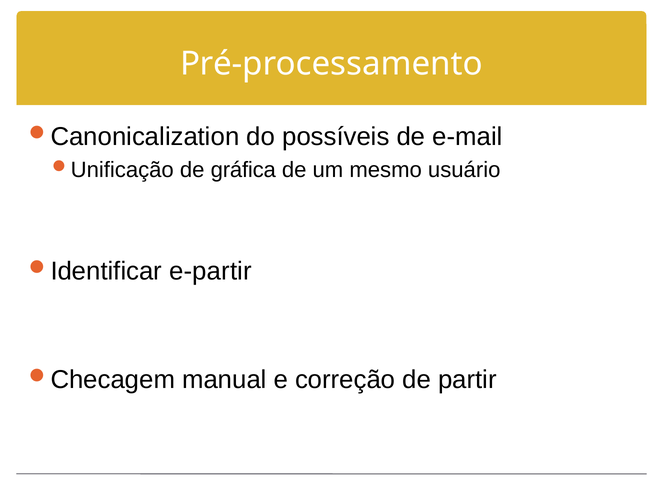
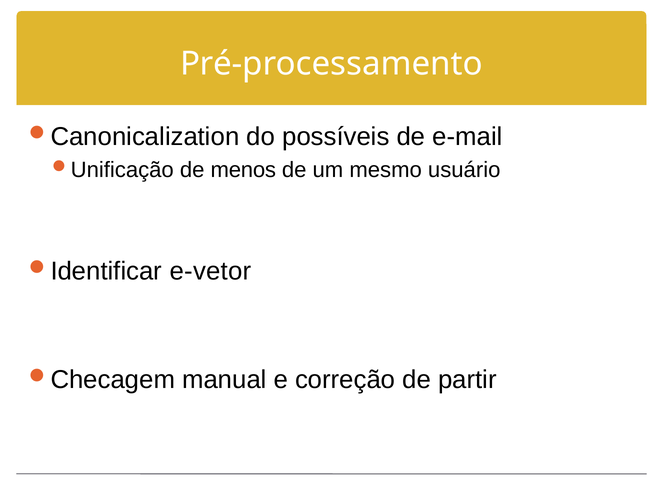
gráfica: gráfica -> menos (243, 170)
e-partir: e-partir -> e-vetor (210, 271)
